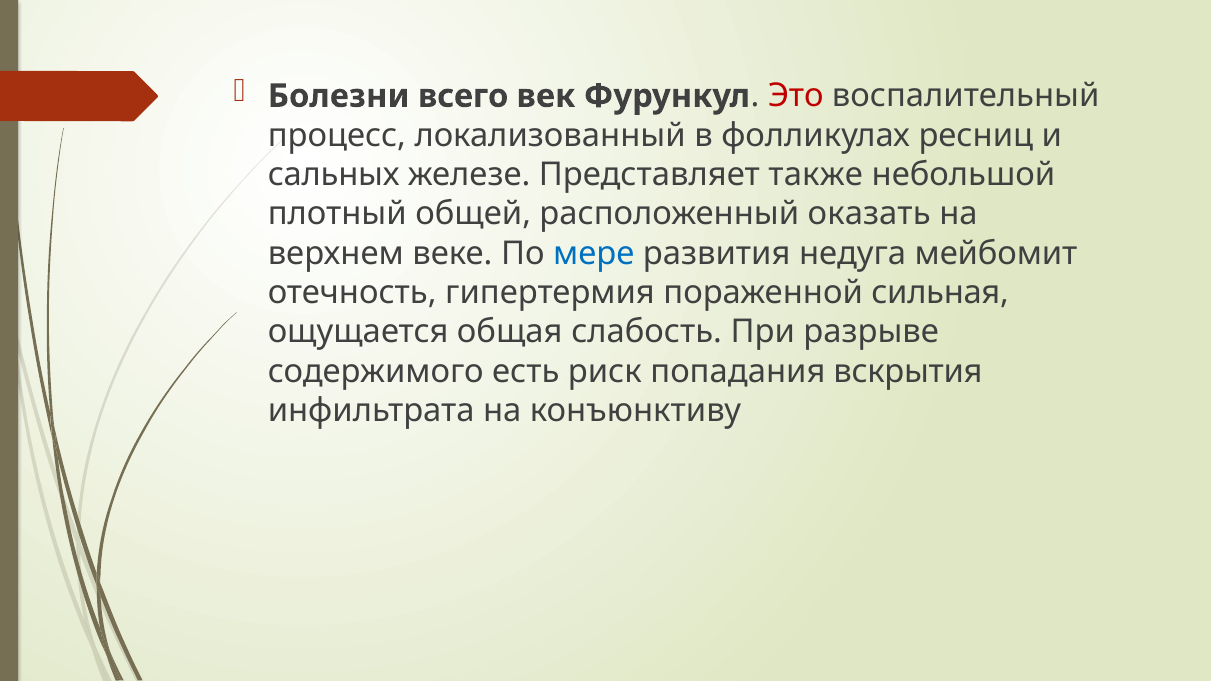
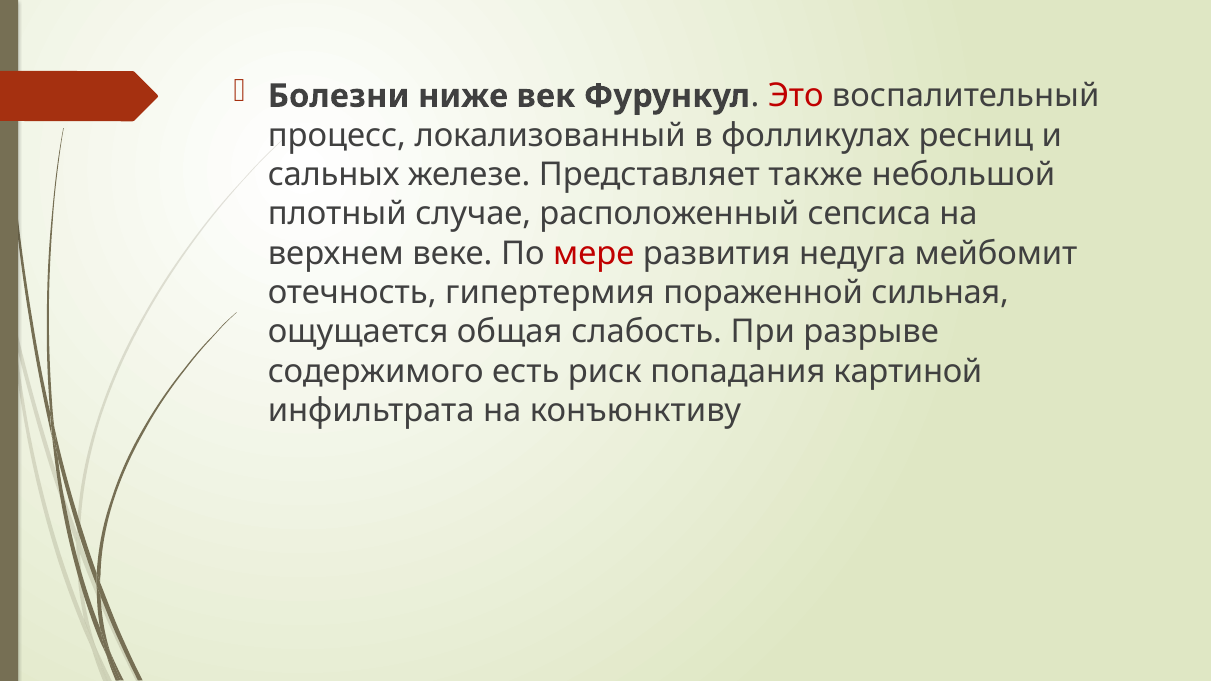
всего: всего -> ниже (463, 96)
общей: общей -> случае (473, 214)
оказать: оказать -> сепсиса (869, 214)
мере colour: blue -> red (594, 253)
вскрытия: вскрытия -> картиной (908, 371)
